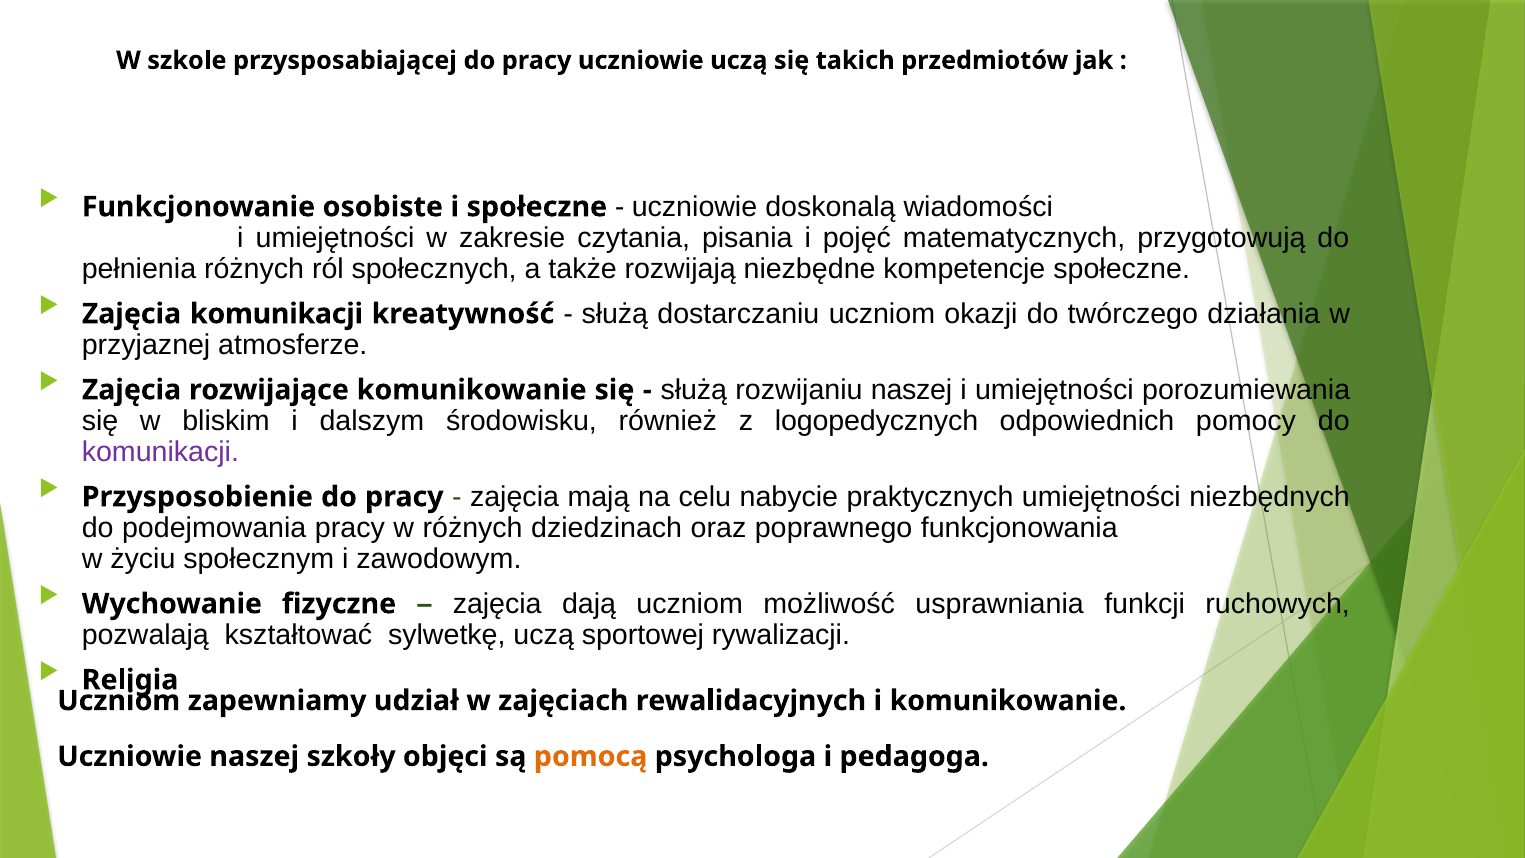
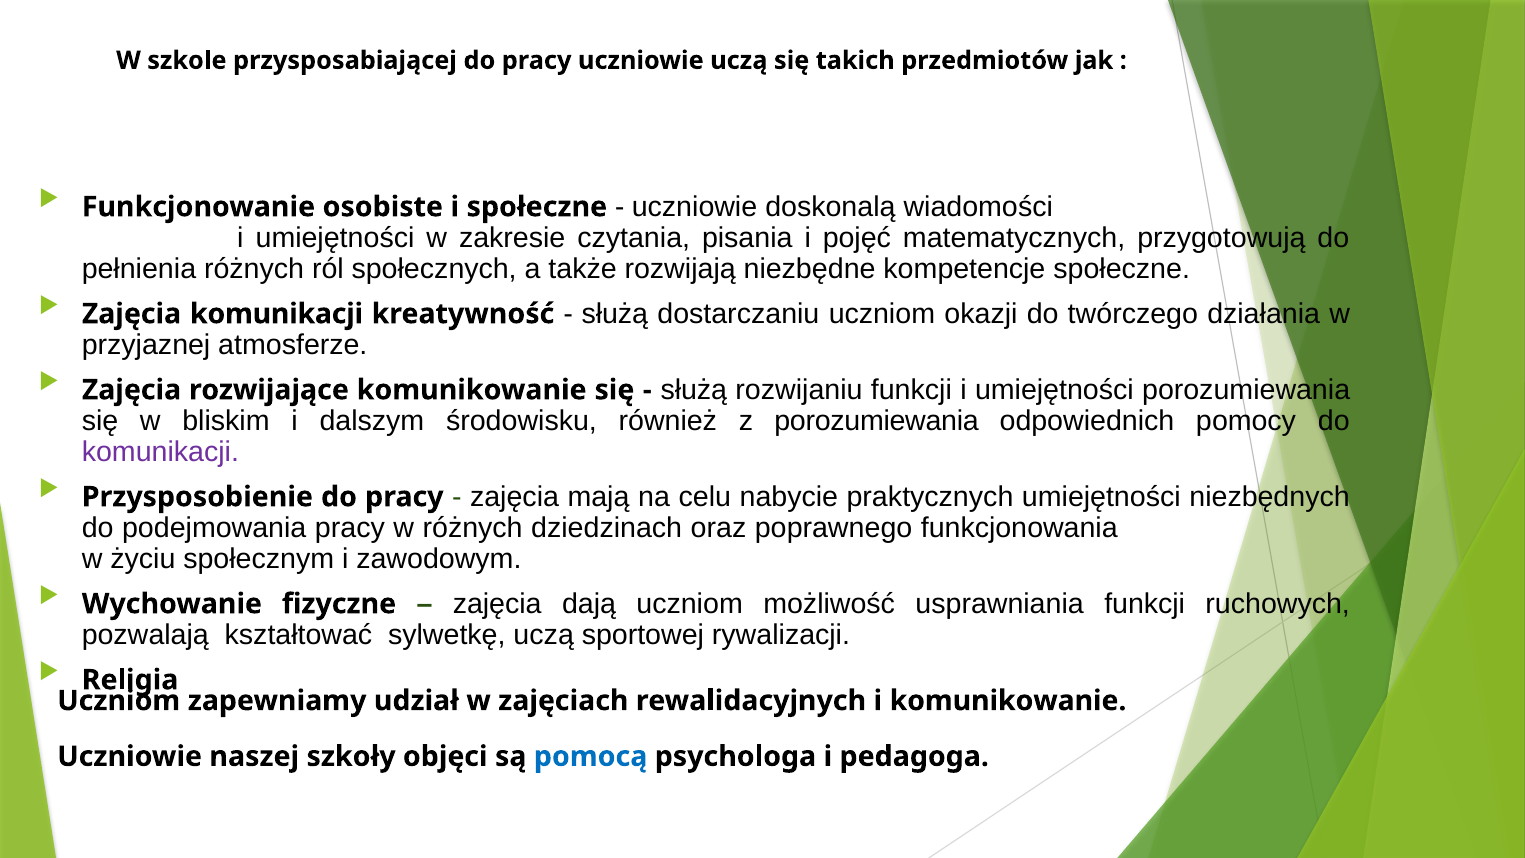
rozwijaniu naszej: naszej -> funkcji (911, 390)
z logopedycznych: logopedycznych -> porozumiewania (877, 421)
pomocą colour: orange -> blue (591, 756)
